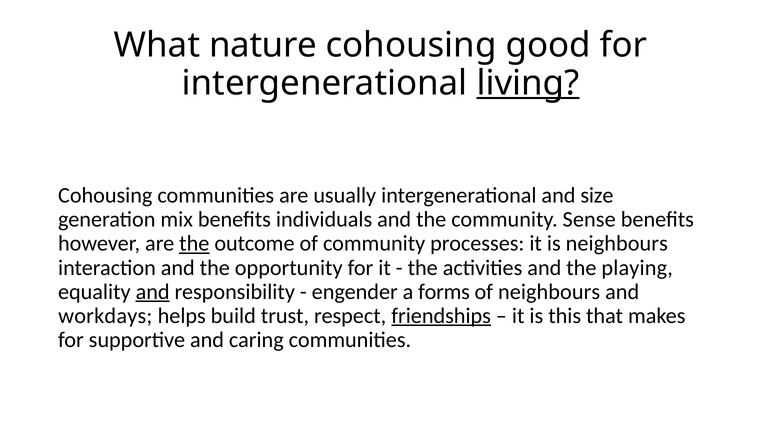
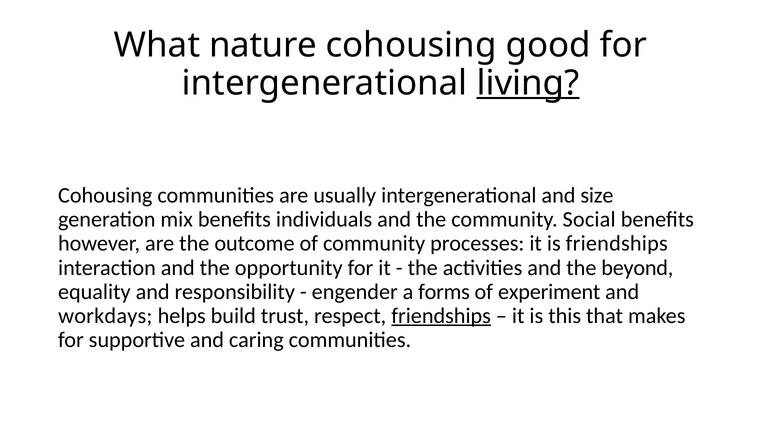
Sense: Sense -> Social (589, 219)
the underline: present -> none (194, 243)
is neighbours: neighbours -> friendships (617, 243)
playing: playing -> beyond (637, 267)
and underline: present -> none (153, 291)
of neighbours: neighbours -> experiment (549, 291)
